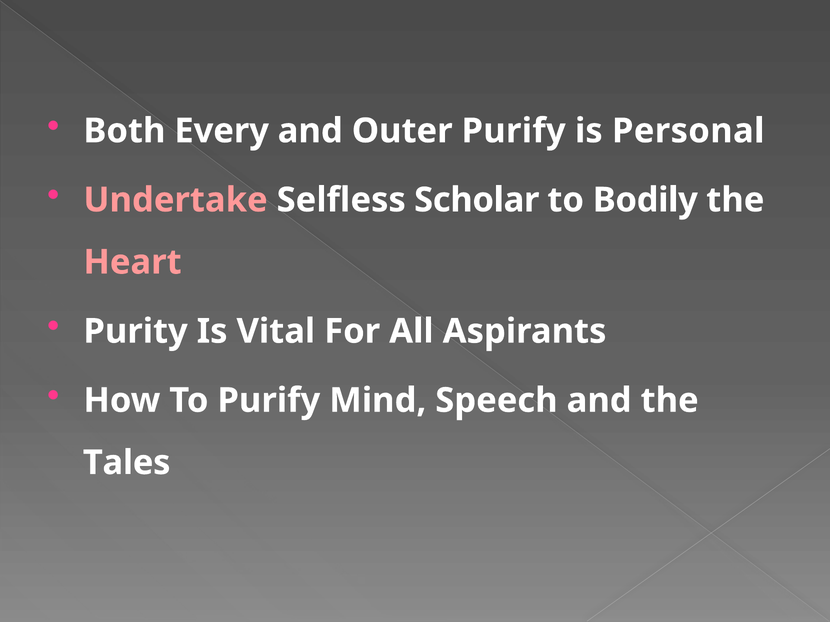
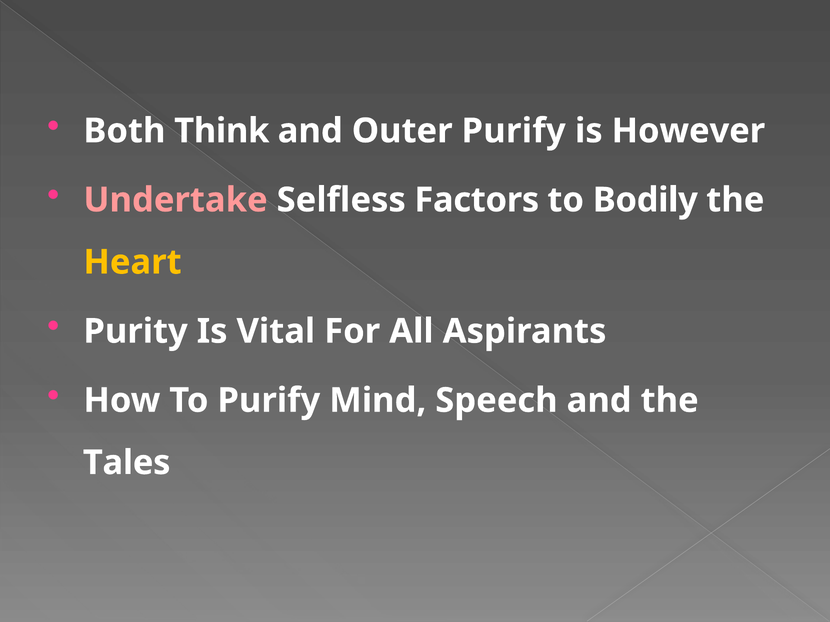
Every: Every -> Think (222, 131)
Personal: Personal -> However (688, 131)
Scholar: Scholar -> Factors (477, 200)
Heart colour: pink -> yellow (133, 262)
